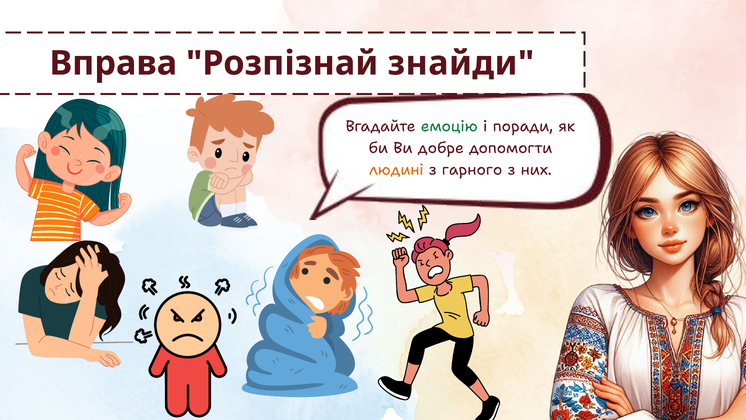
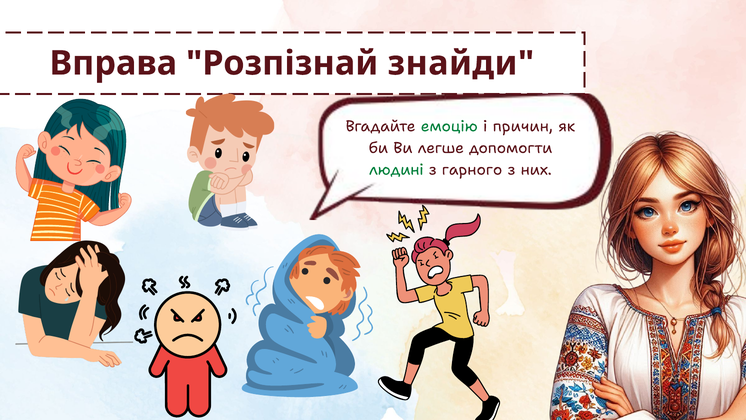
поради: поради -> причин (523, 126)
добре: добре -> легше (441, 148)
людині colour: orange -> green (396, 169)
